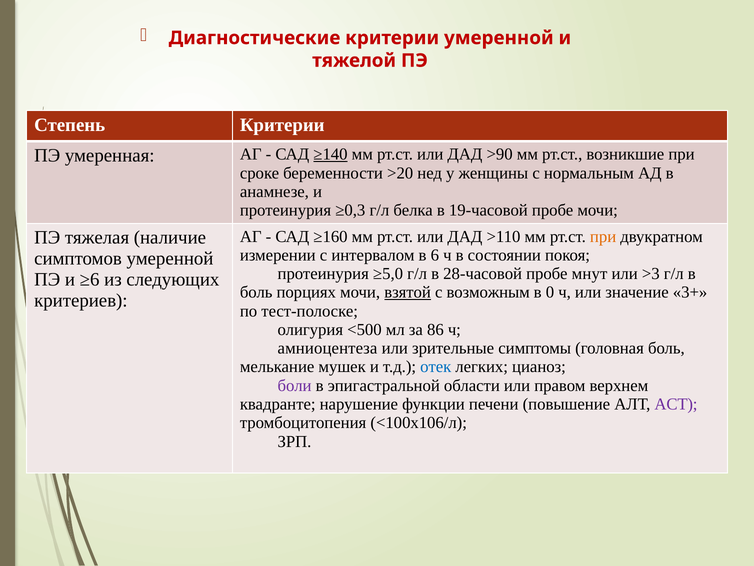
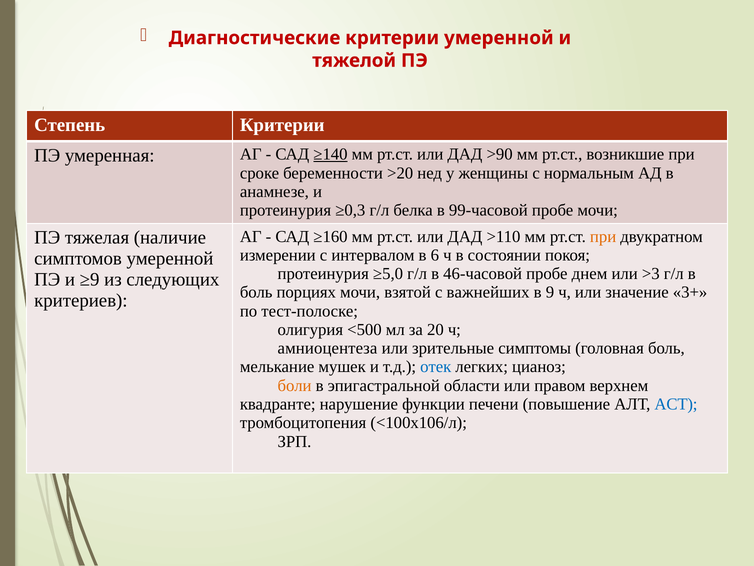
19-часовой: 19-часовой -> 99-часовой (488, 210)
28-часовой: 28-часовой -> 46-часовой (483, 274)
мнут: мнут -> днем (590, 274)
≥6: ≥6 -> ≥9 (90, 279)
взятой underline: present -> none (408, 292)
возможным: возможным -> важнейших (488, 292)
0: 0 -> 9 (550, 292)
86: 86 -> 20 (435, 329)
боли colour: purple -> orange (295, 385)
АСТ colour: purple -> blue (676, 404)
